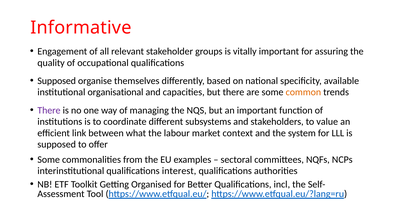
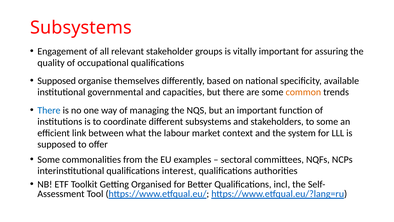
Informative: Informative -> Subsystems (81, 28)
organisational: organisational -> governmental (115, 92)
There colour: purple -> blue (49, 110)
to value: value -> some (327, 121)
